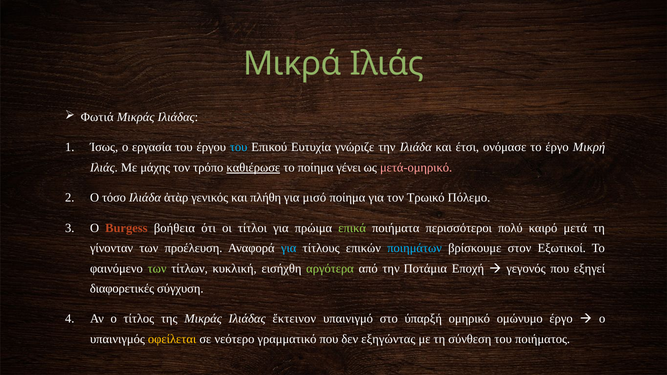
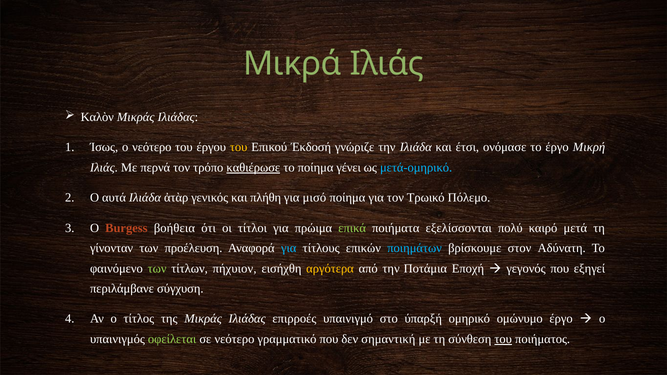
Φωτιά: Φωτιά -> Καλὸν (97, 117)
ο εργασία: εργασία -> νεότερο (152, 147)
του colour: light blue -> yellow (239, 147)
Ευτυχία: Ευτυχία -> Έκδοσή (311, 147)
μάχης: μάχης -> περνά (155, 168)
μετά-ομηρικό colour: pink -> light blue (416, 168)
τόσο: τόσο -> αυτά (114, 198)
περισσότεροι: περισσότεροι -> εξελίσσονται (459, 228)
Εξωτικοί: Εξωτικοί -> Αδύνατη (562, 248)
κυκλική: κυκλική -> πήχυιον (235, 269)
αργότερα colour: light green -> yellow (330, 269)
διαφορετικές: διαφορετικές -> περιλάμβανε (122, 289)
ἔκτεινον: ἔκτεινον -> επιρροές (294, 319)
οφείλεται colour: yellow -> light green (172, 339)
εξηγώντας: εξηγώντας -> σημαντική (388, 339)
του underline: none -> present (503, 339)
